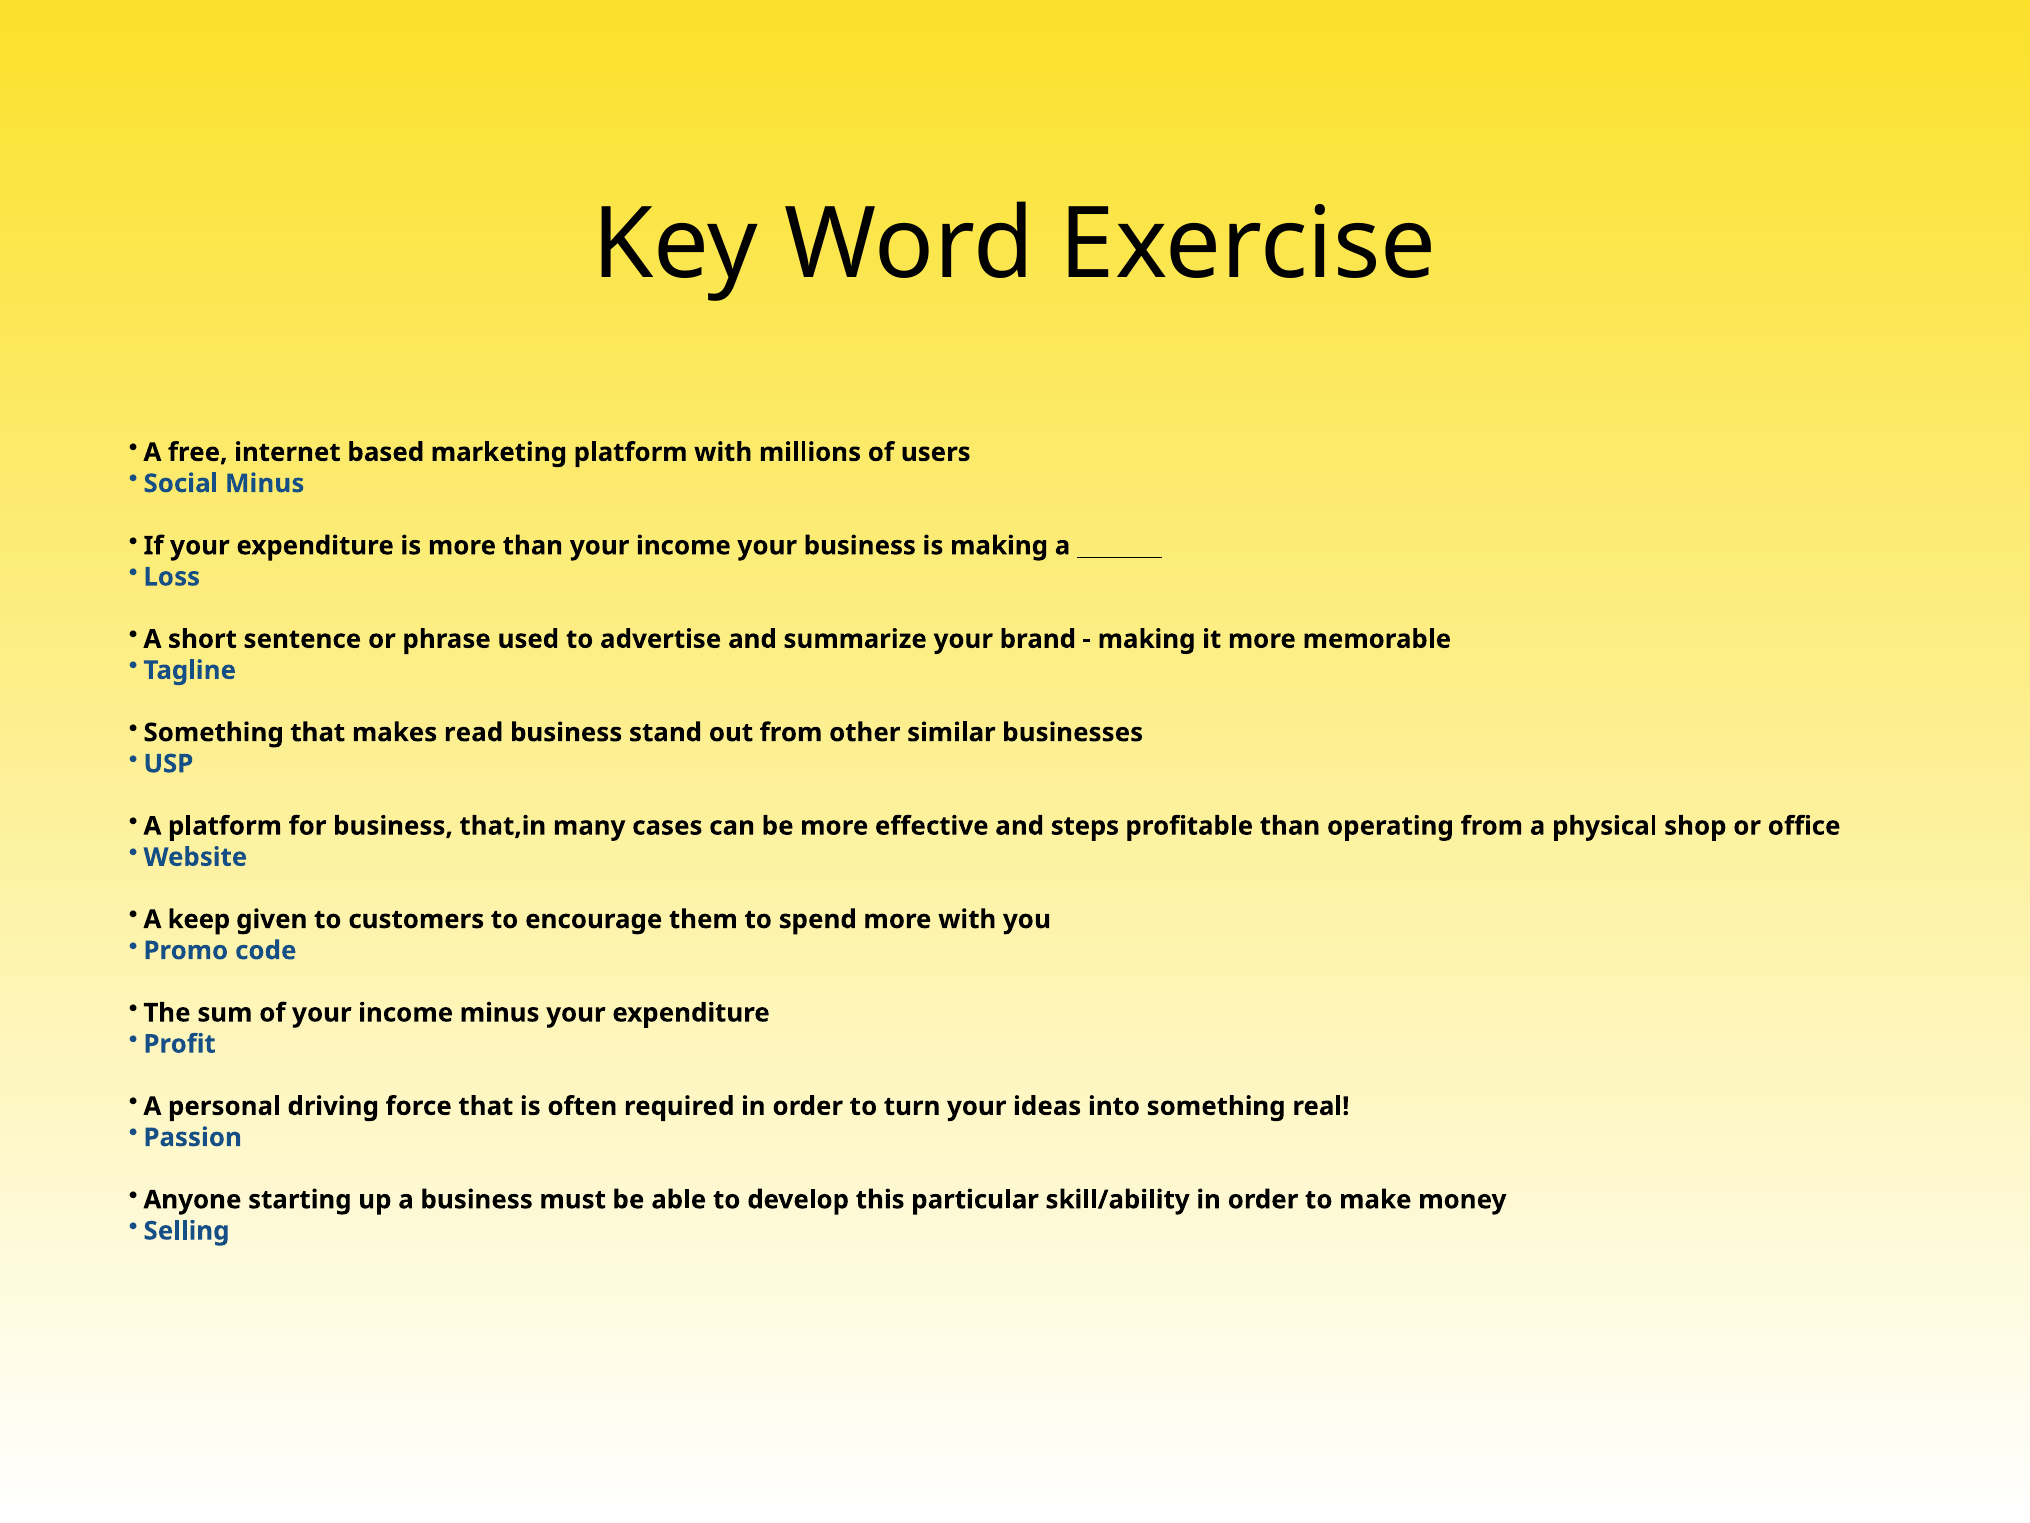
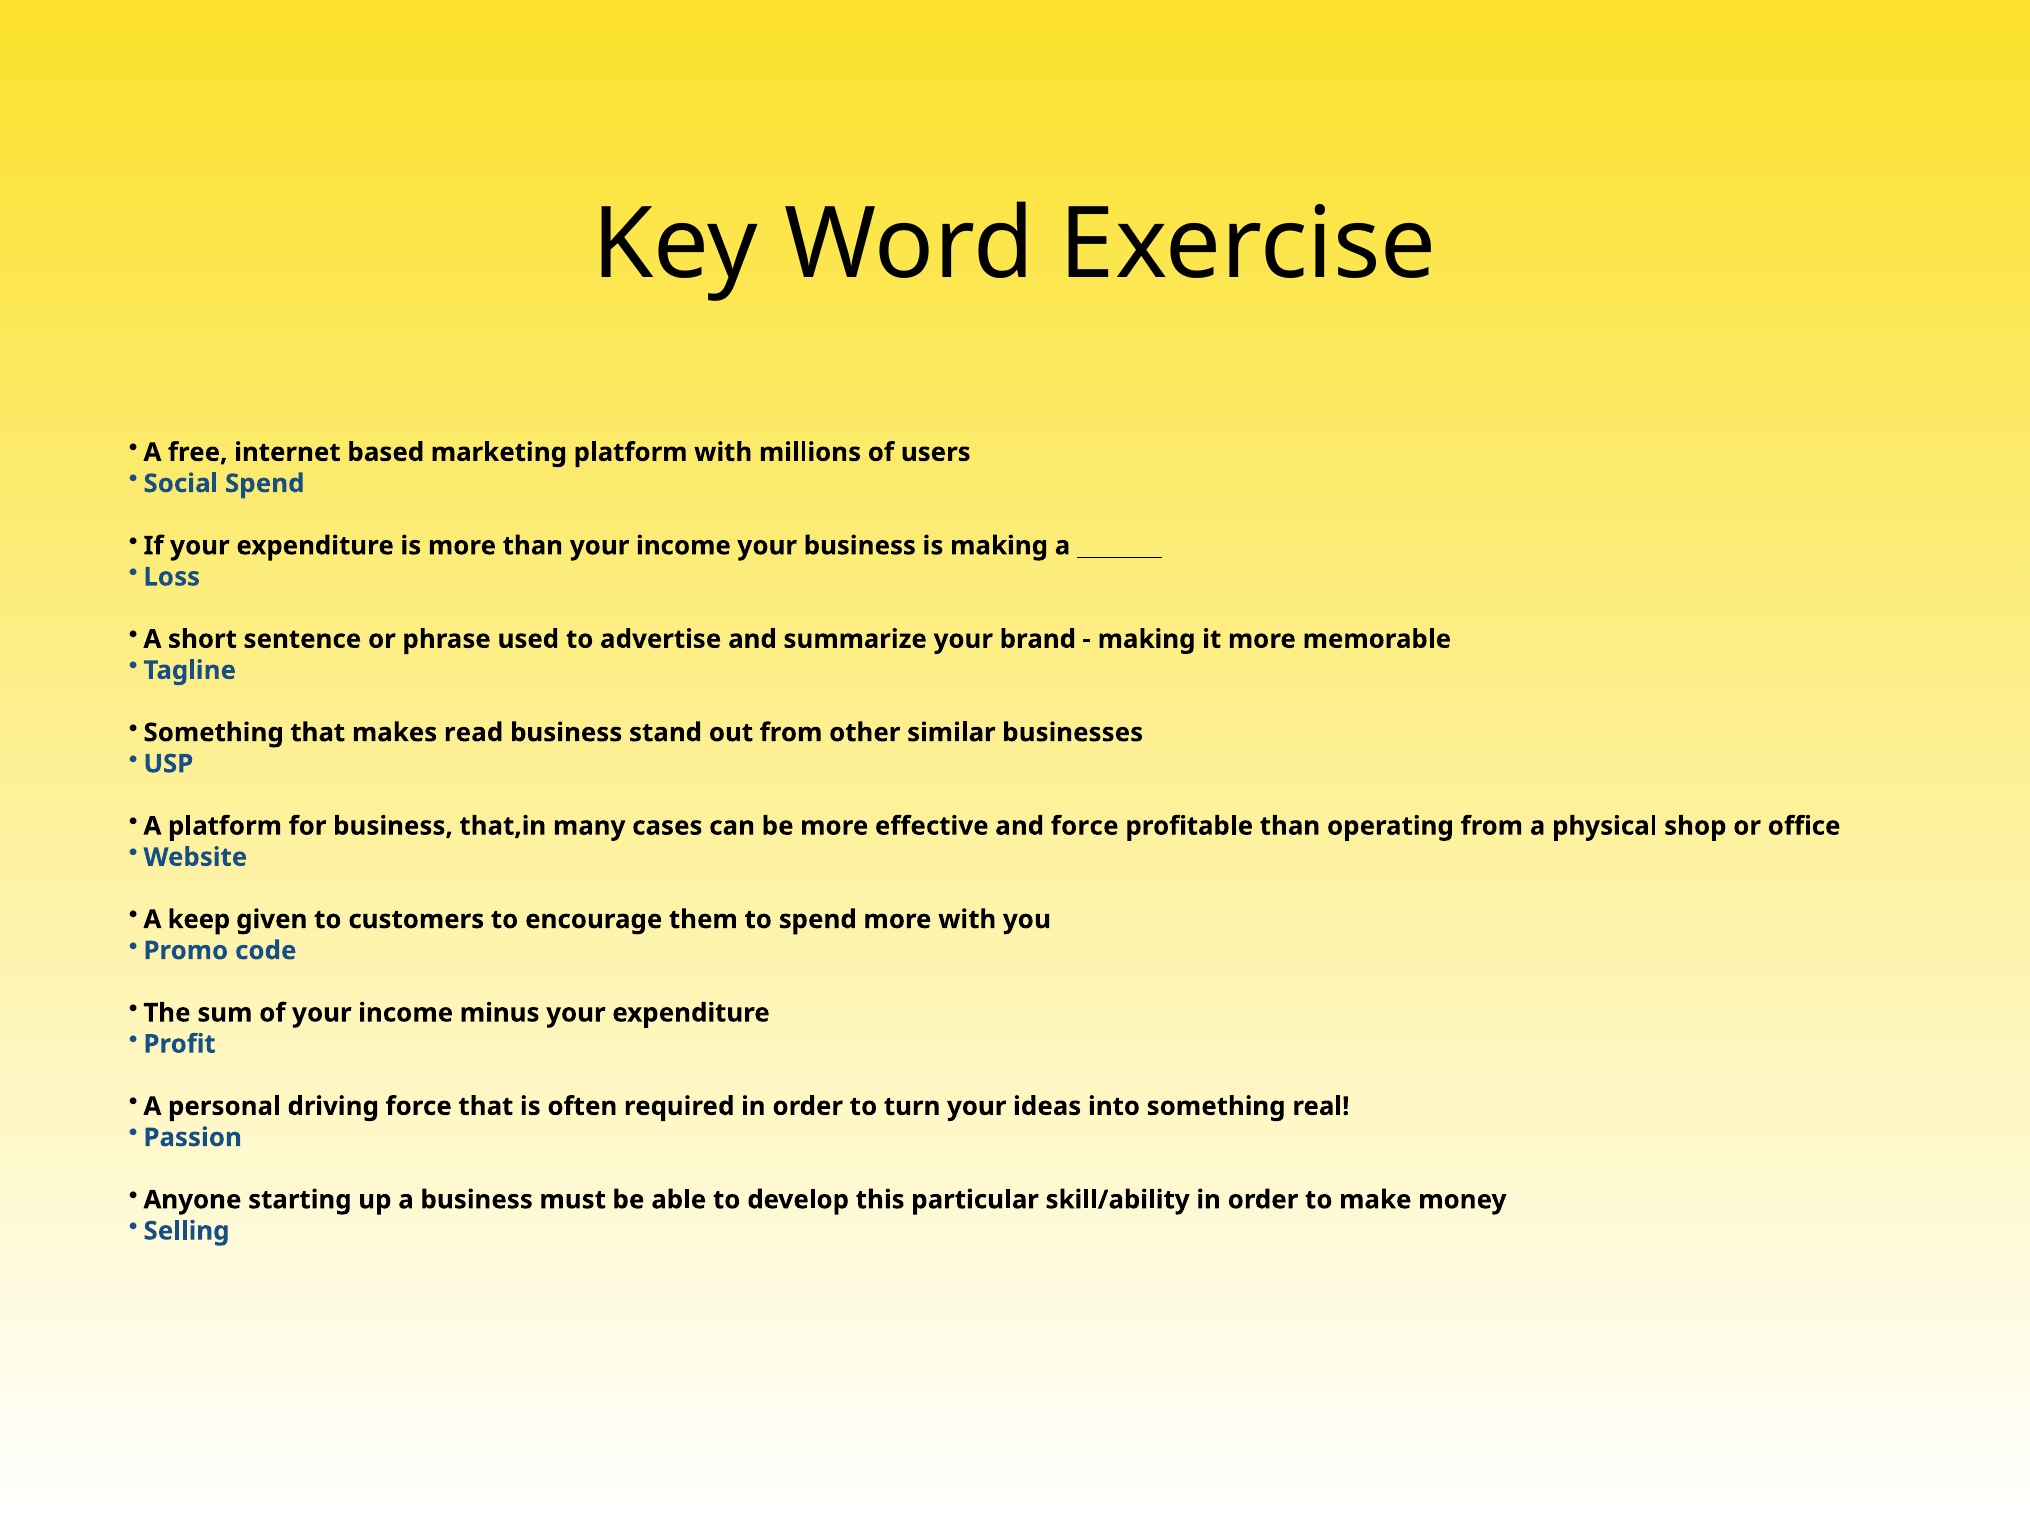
Social Minus: Minus -> Spend (265, 483)
and steps: steps -> force (1085, 826)
